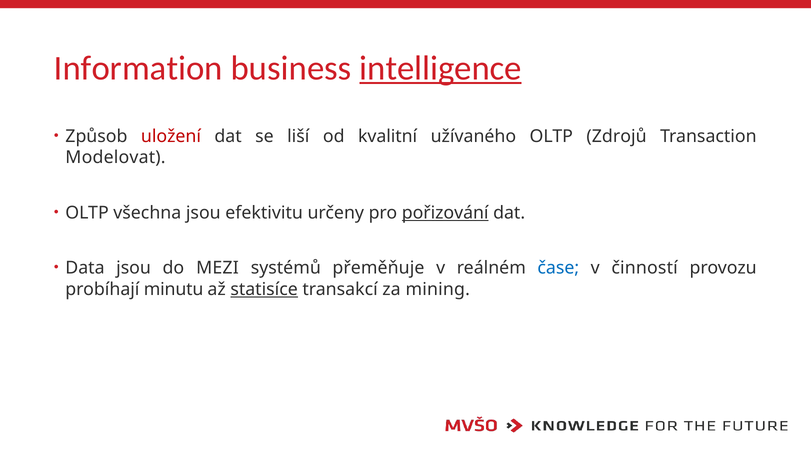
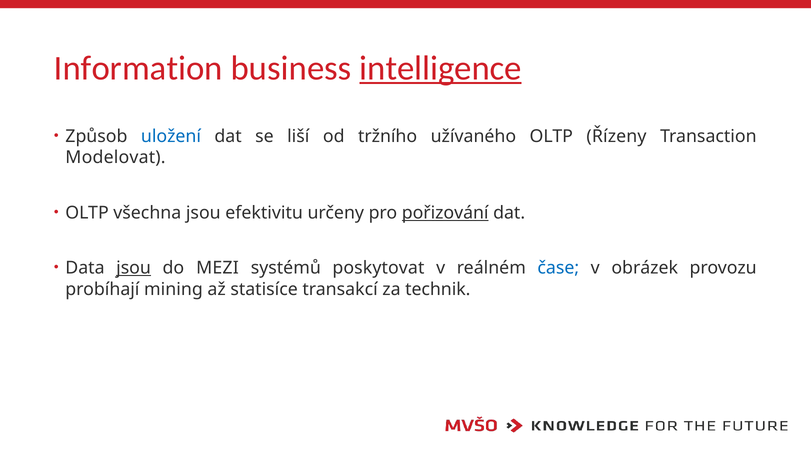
uložení colour: red -> blue (171, 136)
kvalitní: kvalitní -> tržního (388, 136)
Zdrojů: Zdrojů -> Řízeny (616, 136)
jsou underline: none -> present (134, 268)
přeměňuje: přeměňuje -> poskytovat (378, 268)
činností: činností -> obrázek (645, 268)
minutu: minutu -> mining (173, 289)
statisíce underline: present -> none (264, 289)
mining: mining -> technik (438, 289)
